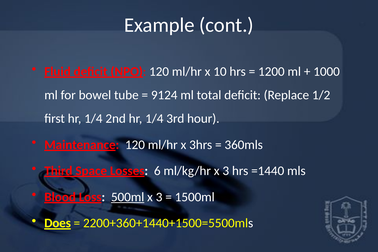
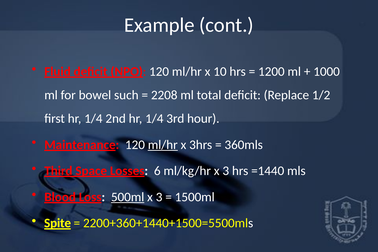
tube: tube -> such (126, 95)
9124: 9124 -> 2208 (164, 95)
ml/hr underline: none -> present (163, 145)
Does: Does -> Spite (58, 223)
